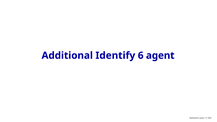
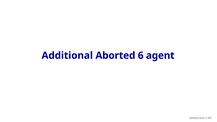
Identify: Identify -> Aborted (115, 56)
